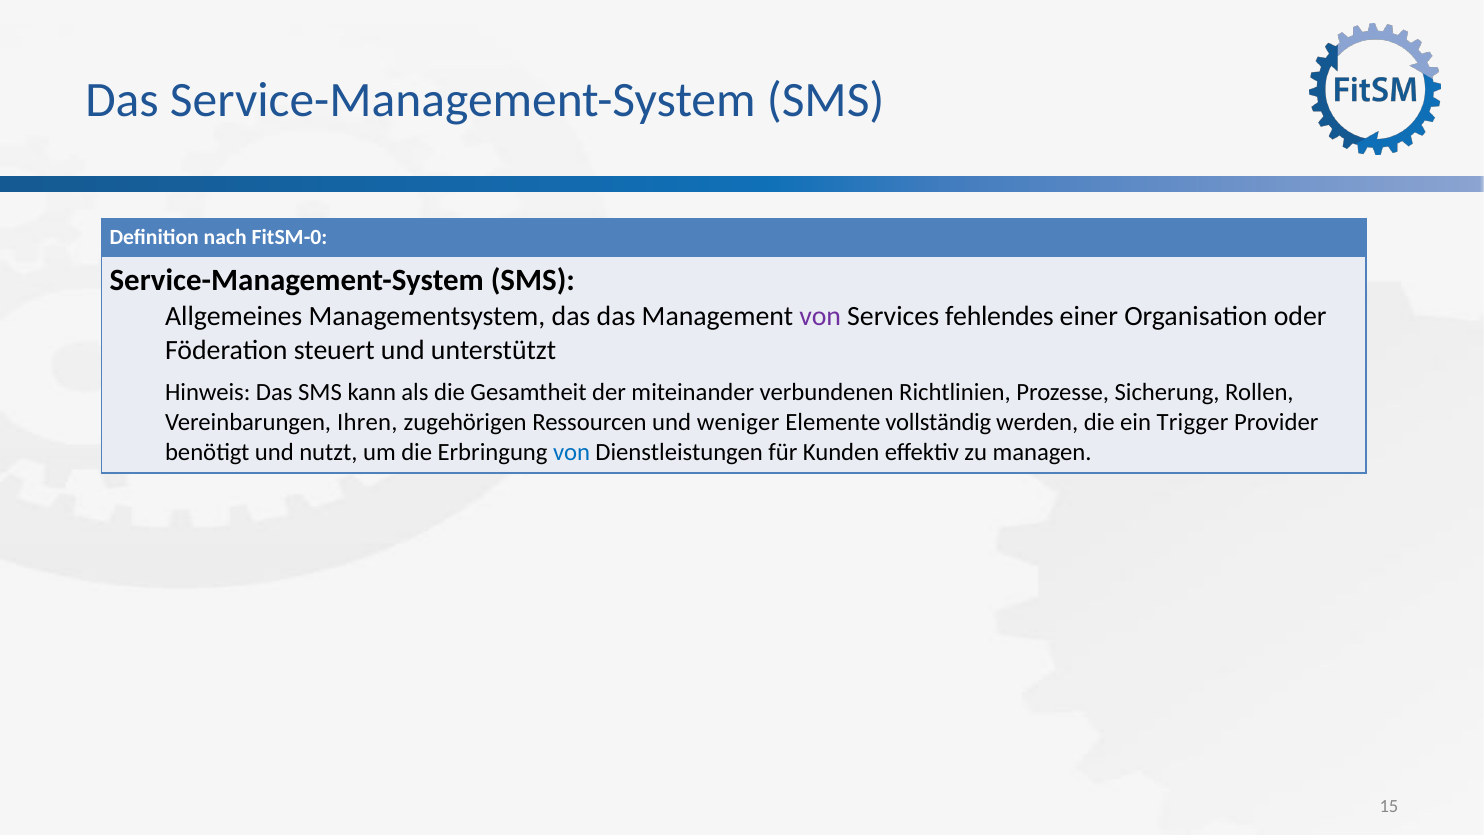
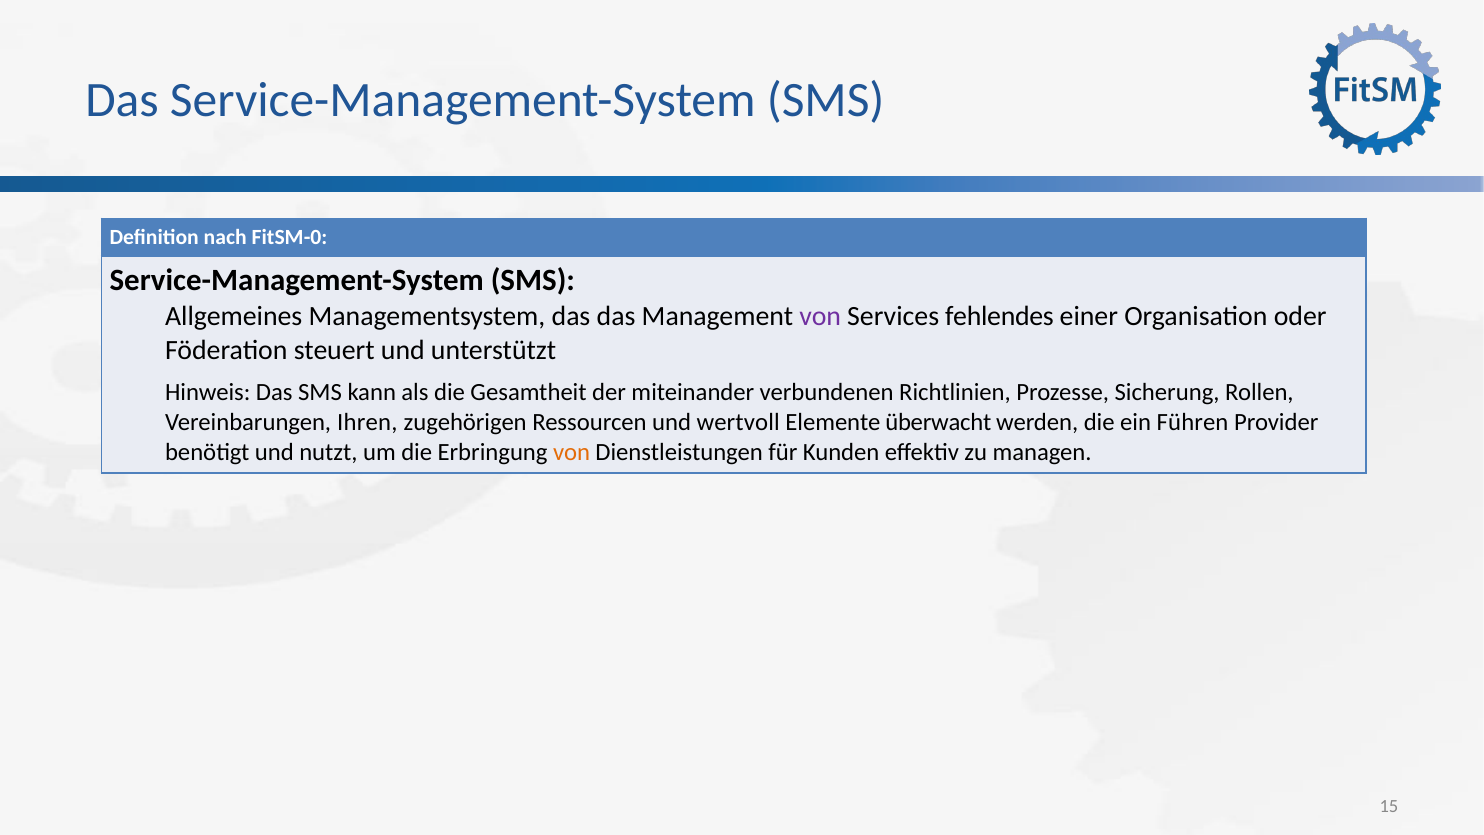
weniger: weniger -> wertvoll (738, 422)
vollständig: vollständig -> überwacht (938, 422)
Trigger: Trigger -> Führen (1193, 422)
von colour: blue -> orange (572, 452)
